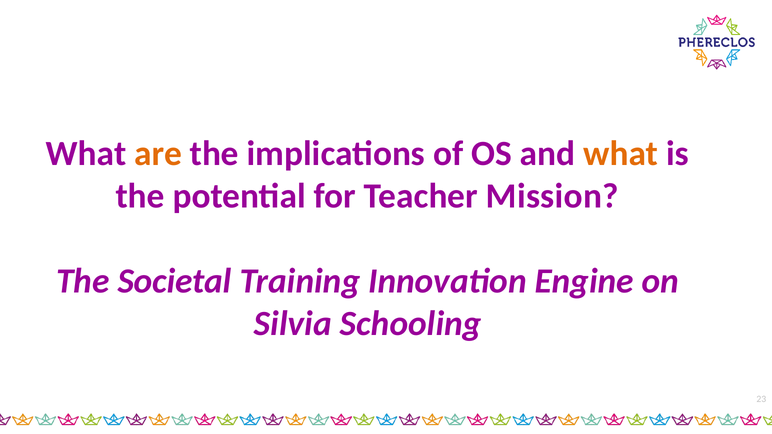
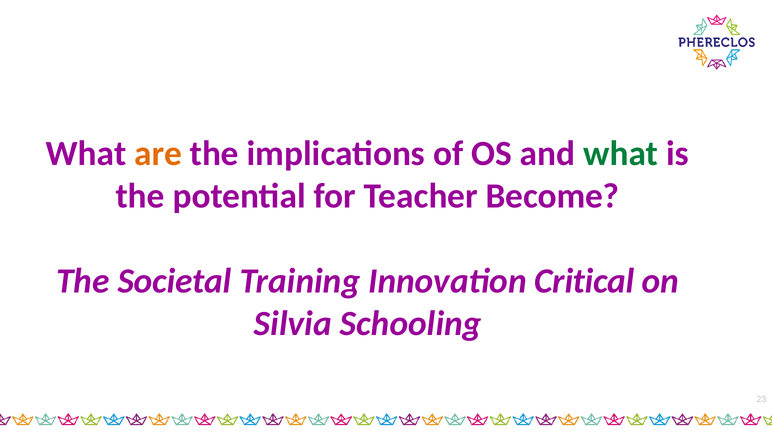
what colour: orange -> green (621, 154)
Mission: Mission -> Become (553, 196)
Engine: Engine -> Critical (584, 281)
